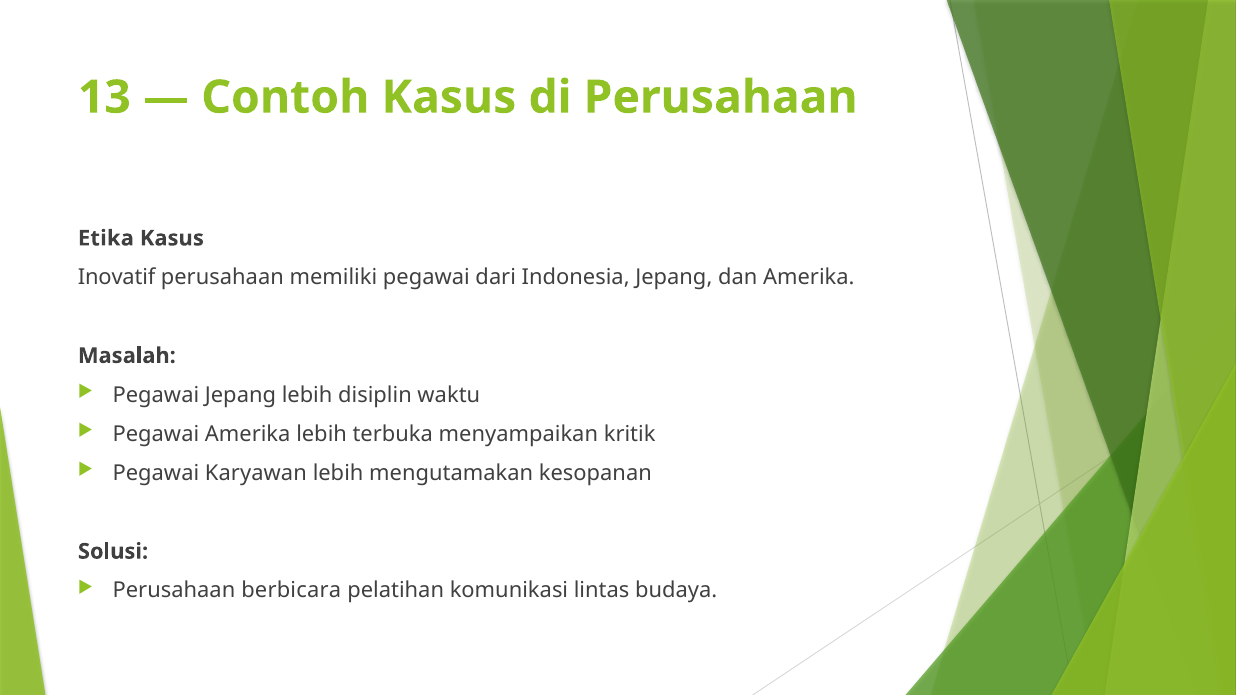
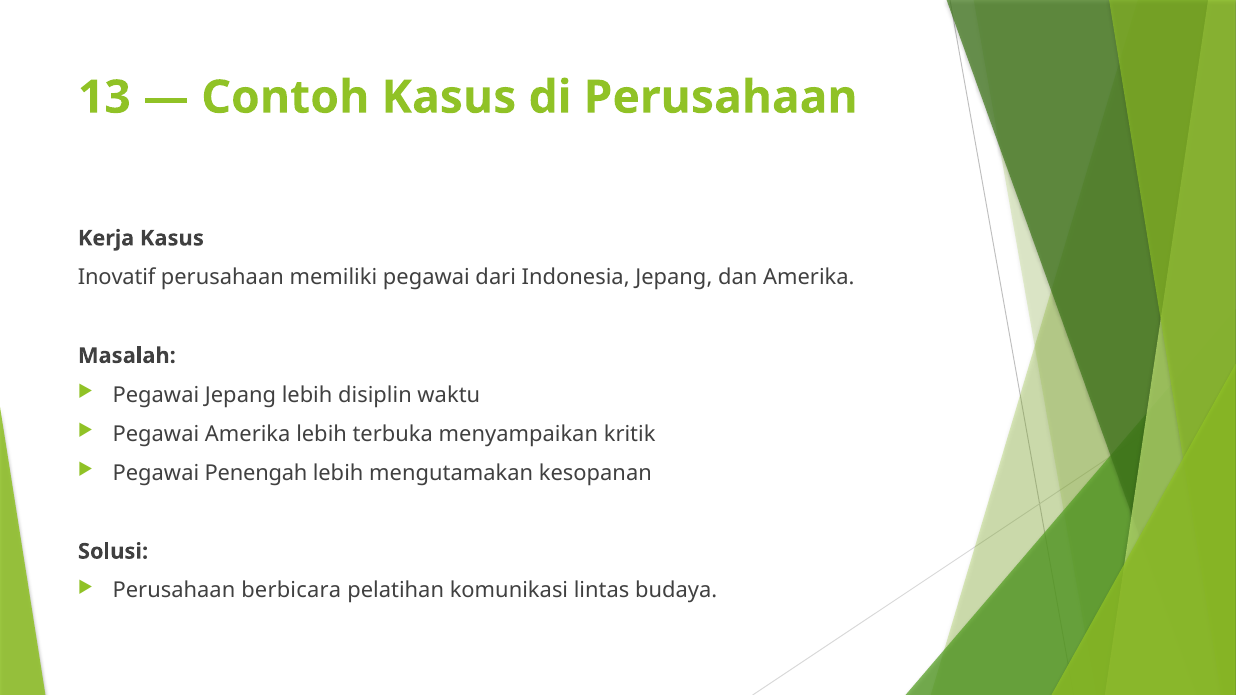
Etika: Etika -> Kerja (106, 238)
Karyawan: Karyawan -> Penengah (256, 473)
